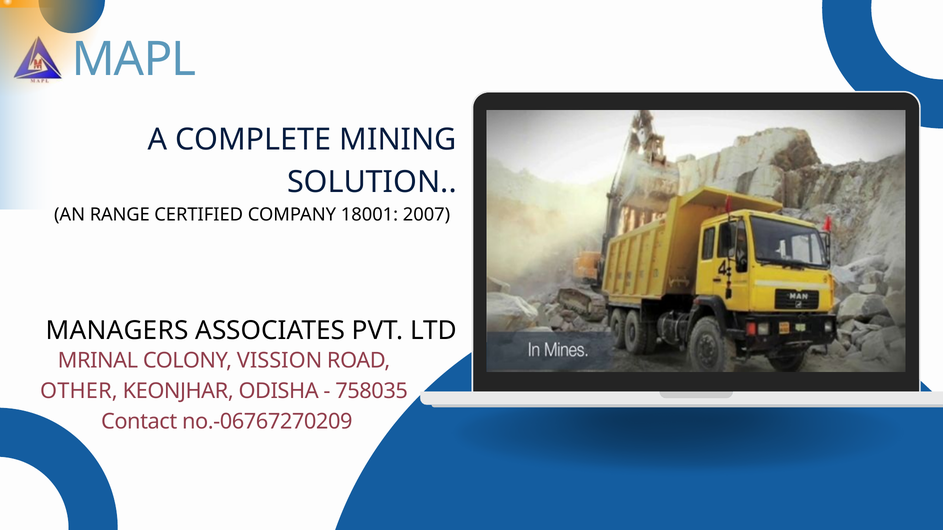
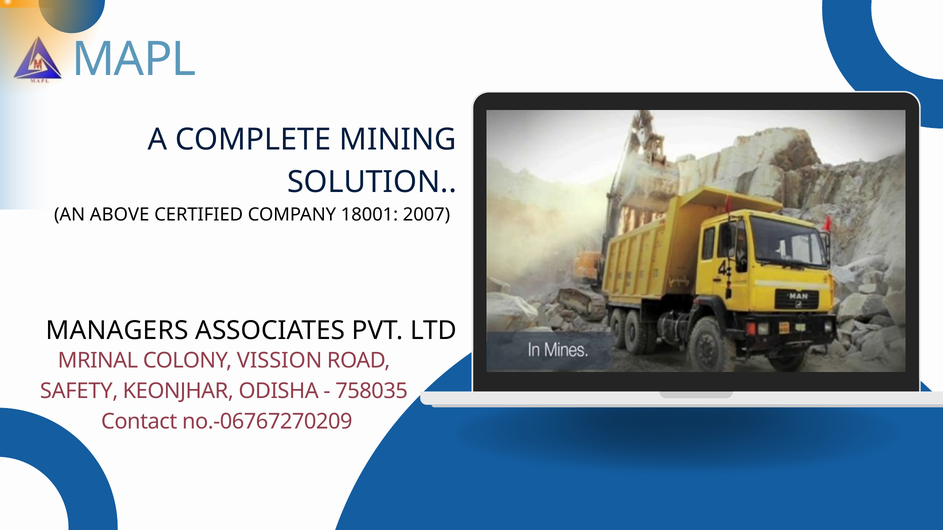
RANGE: RANGE -> ABOVE (120, 215)
OTHER: OTHER -> SAFETY (79, 391)
